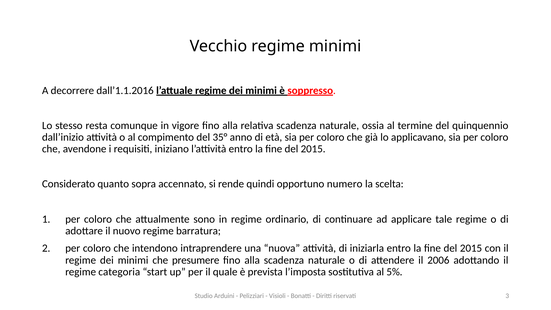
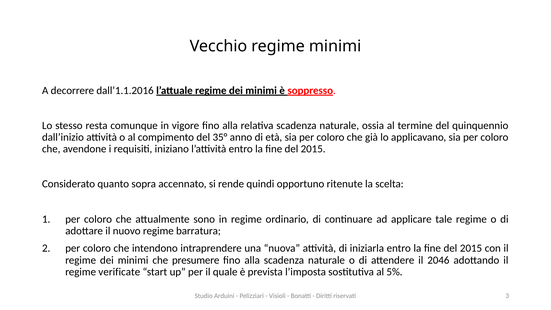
numero: numero -> ritenute (345, 184)
2006: 2006 -> 2046 (438, 260)
categoria: categoria -> verificate (119, 272)
